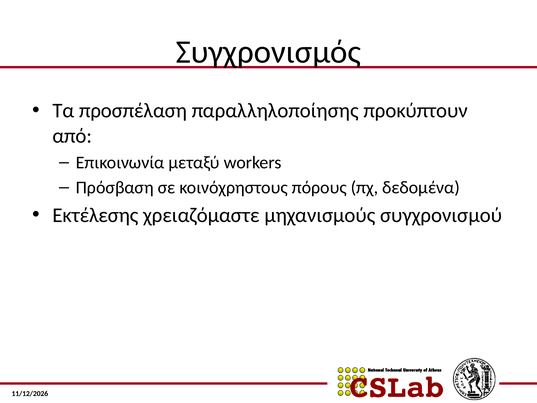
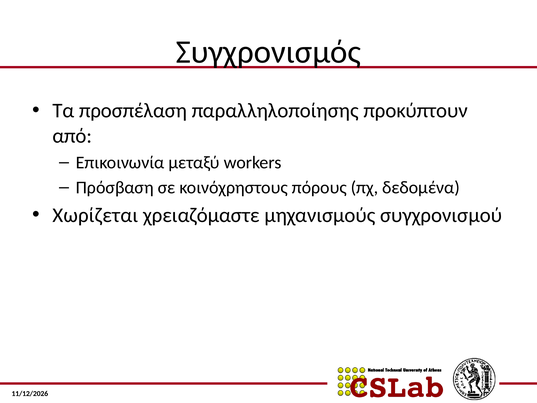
Εκτέλεσης: Εκτέλεσης -> Χωρίζεται (95, 215)
